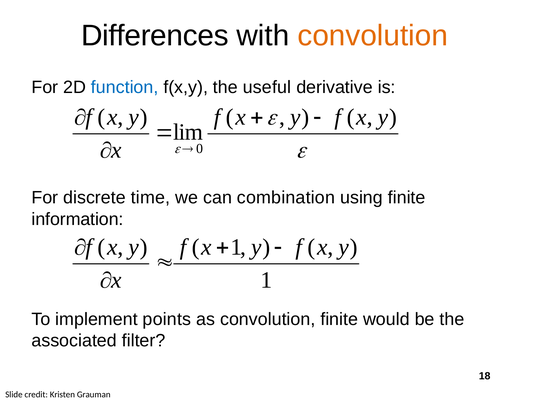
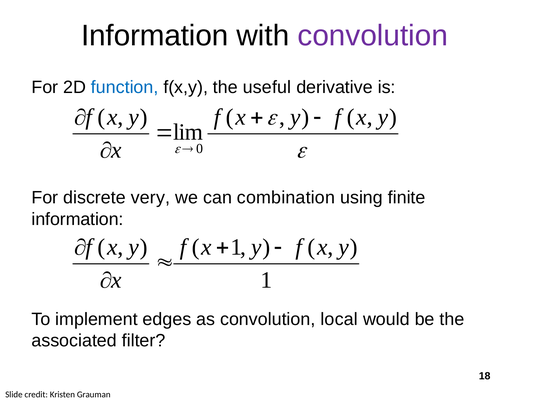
Differences: Differences -> Information (155, 36)
convolution colour: orange -> purple (373, 36)
time: time -> very (150, 198)
points: points -> edges (167, 319)
convolution finite: finite -> local (339, 319)
